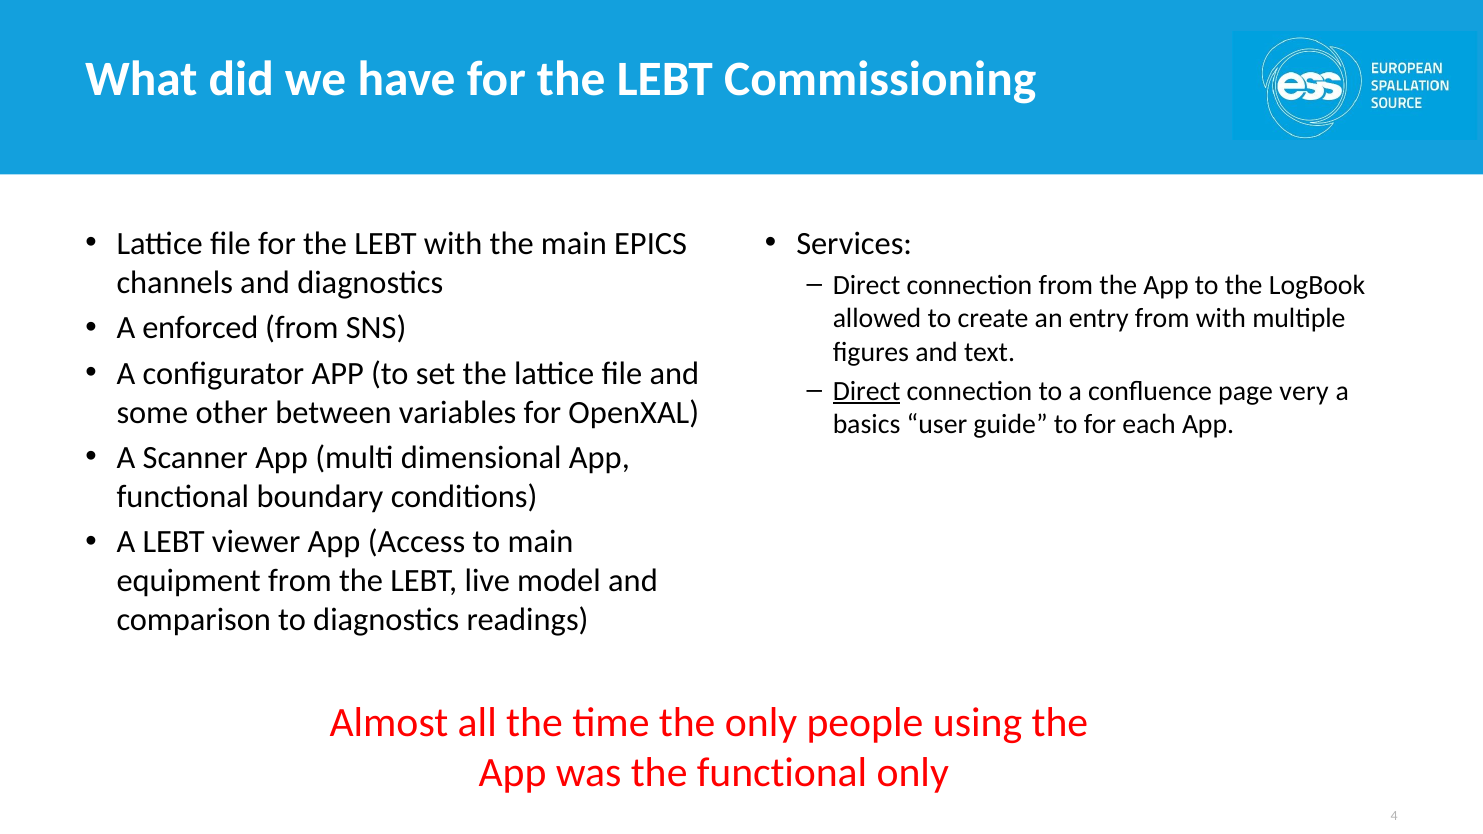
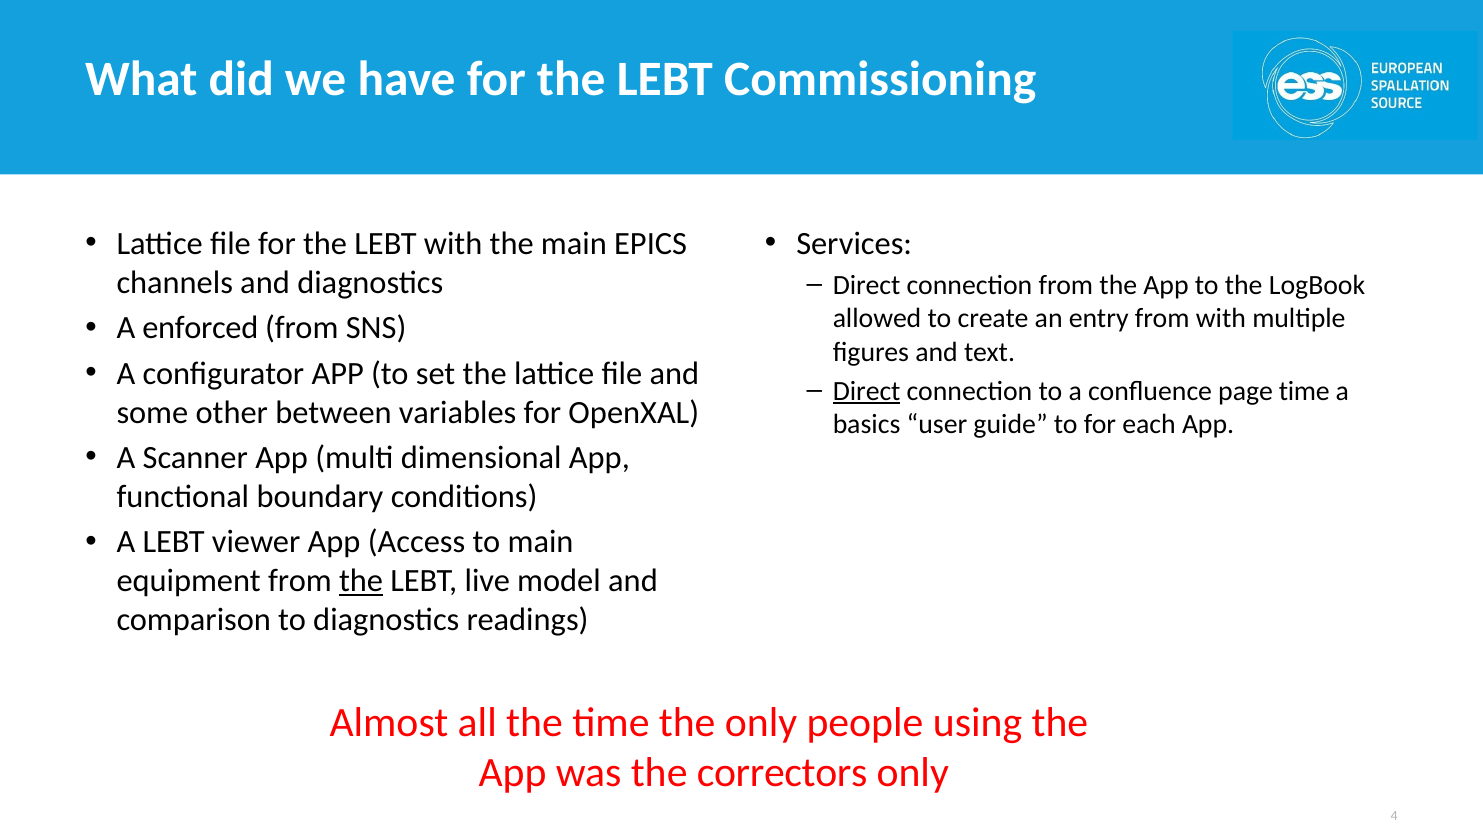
page very: very -> time (1304, 391)
the underline: none -> present (361, 581)
the functional: functional -> correctors (782, 773)
